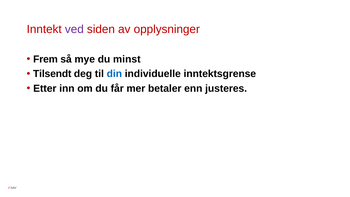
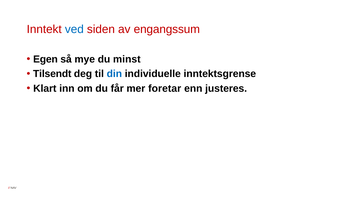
ved colour: purple -> blue (74, 29)
opplysninger: opplysninger -> engangssum (167, 29)
Frem: Frem -> Egen (45, 59)
Etter: Etter -> Klart (45, 88)
betaler: betaler -> foretar (165, 88)
